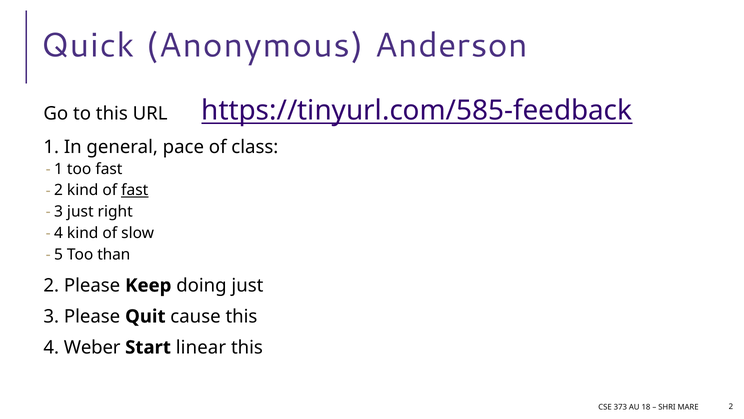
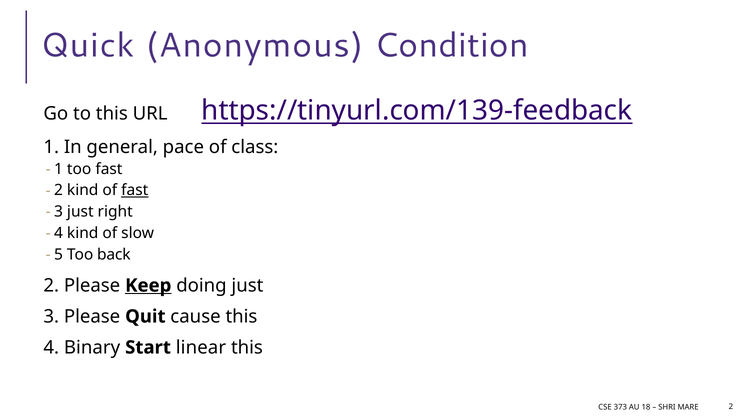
Anderson: Anderson -> Condition (451, 46)
https://tinyurl.com/585-feedback: https://tinyurl.com/585-feedback -> https://tinyurl.com/139-feedback (417, 110)
than: than -> back (114, 254)
Keep underline: none -> present (148, 285)
Weber: Weber -> Binary (92, 347)
